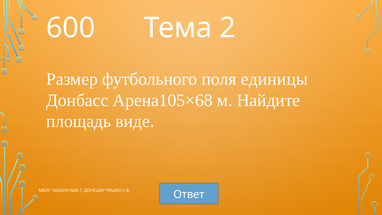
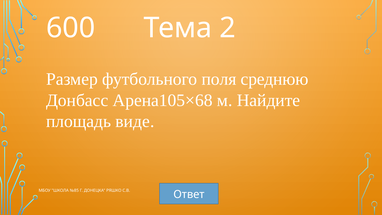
единицы: единицы -> среднюю (275, 79)
